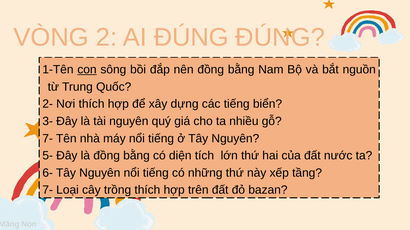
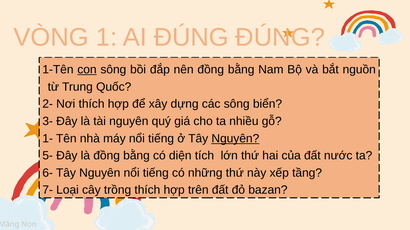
2: 2 -> 1 (107, 38)
các tiếng: tiếng -> sông (237, 104)
7-: 7- -> 1- (48, 139)
Nguyên underline: none -> present (235, 139)
